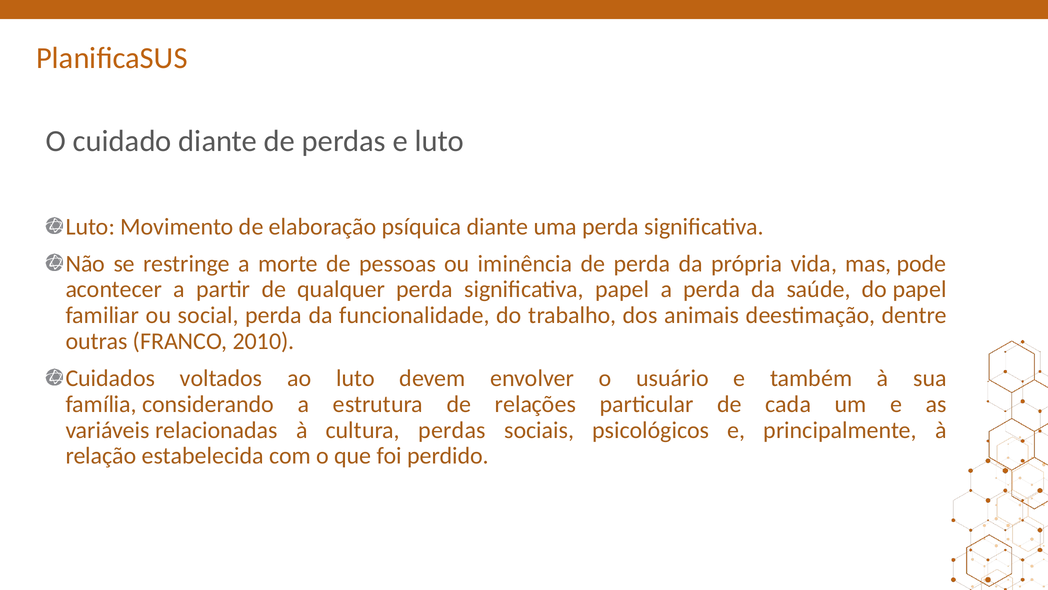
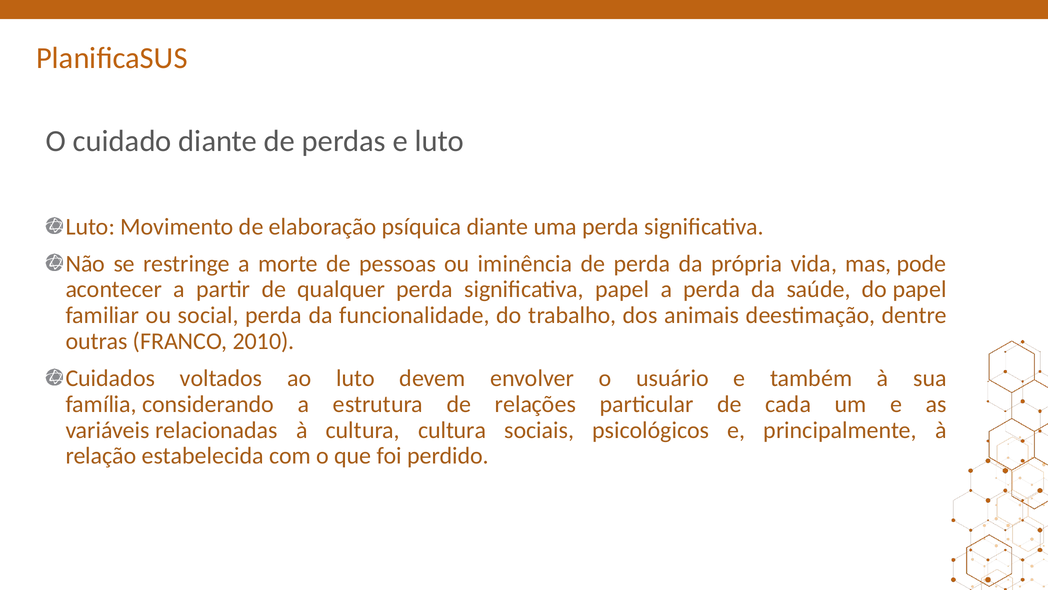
cultura perdas: perdas -> cultura (452, 430)
